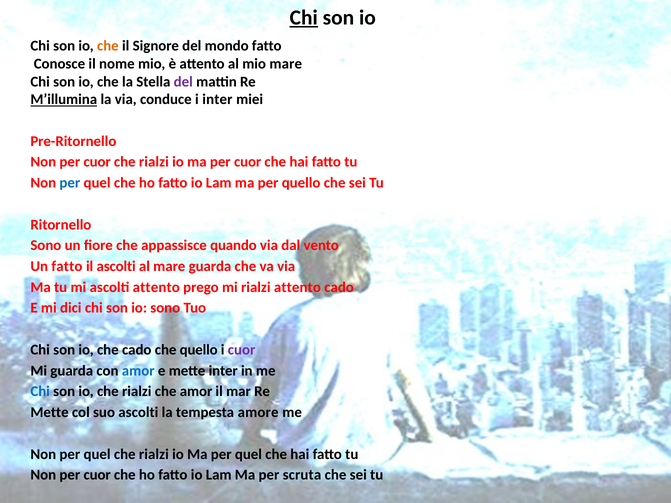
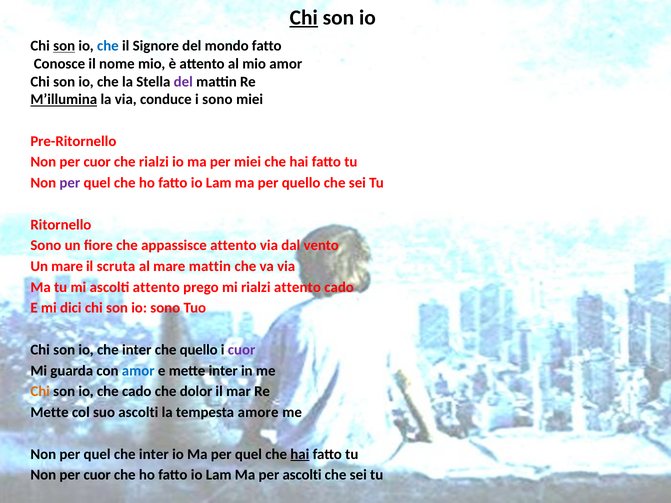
son underline: none -> present (64, 46)
che colour: orange -> blue (108, 46)
mio mare: mare -> amor (286, 64)
i inter: inter -> sono (217, 100)
ma per cuor: cuor -> miei (248, 162)
per colour: blue -> purple (70, 183)
appassisce quando: quando -> attento (233, 246)
Un fatto: fatto -> mare (67, 266)
il ascolti: ascolti -> scruta (116, 266)
mare guarda: guarda -> mattin (210, 266)
io che cado: cado -> inter (137, 350)
Chi colour: blue -> orange (40, 392)
io che rialzi: rialzi -> cado (137, 392)
che amor: amor -> dolor (196, 392)
quel che rialzi: rialzi -> inter (154, 454)
hai underline: none -> present (300, 454)
per scruta: scruta -> ascolti (302, 475)
